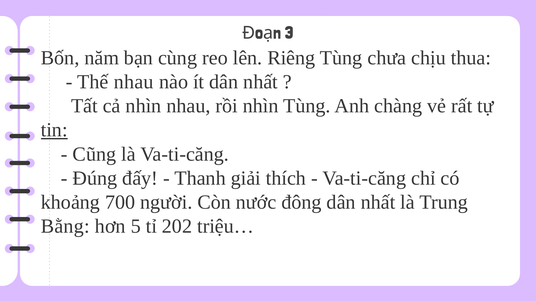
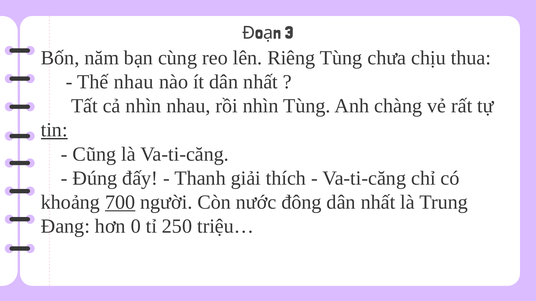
700 underline: none -> present (120, 203)
Bằng: Bằng -> Đang (65, 227)
5: 5 -> 0 (136, 227)
202: 202 -> 250 (177, 227)
